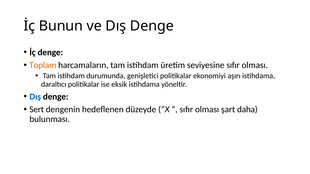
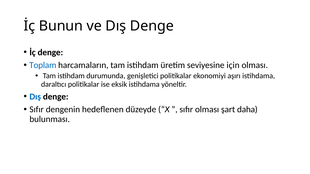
Toplam colour: orange -> blue (43, 65)
seviyesine sıfır: sıfır -> için (233, 65)
Sert: Sert -> Sıfır (37, 110)
